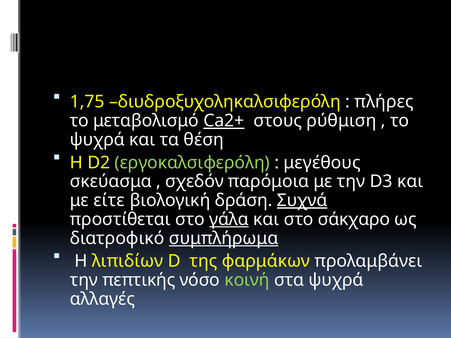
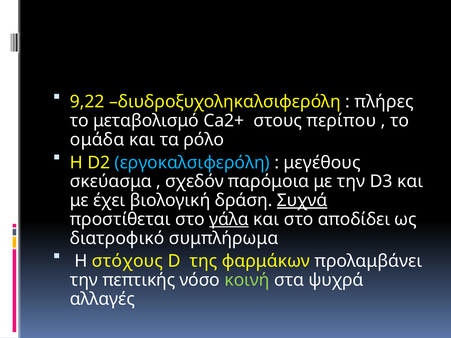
1,75: 1,75 -> 9,22 (87, 102)
Ca2+ underline: present -> none (224, 121)
ρύθμιση: ρύθμιση -> περίπου (341, 121)
ψυχρά: ψυχρά -> ομάδα (97, 140)
θέση: θέση -> ρόλο (204, 140)
εργοκαλσιφερόλη colour: light green -> light blue (192, 163)
είτε: είτε -> έχει (109, 201)
σάκχαρο: σάκχαρο -> αποδίδει (354, 220)
συμπλήρωμα underline: present -> none (224, 238)
λιπιδίων: λιπιδίων -> στόχους (127, 261)
